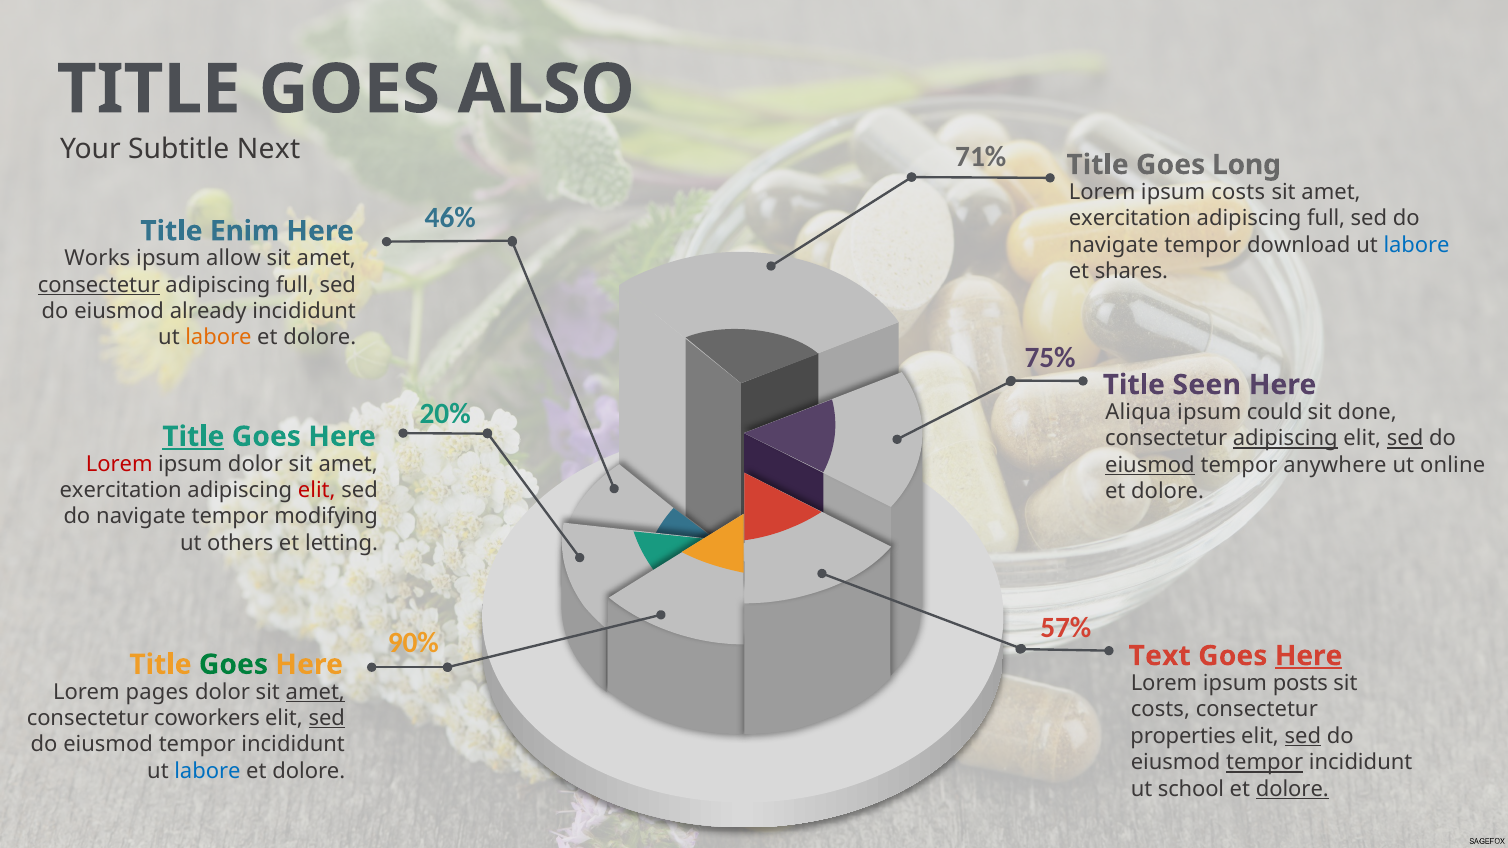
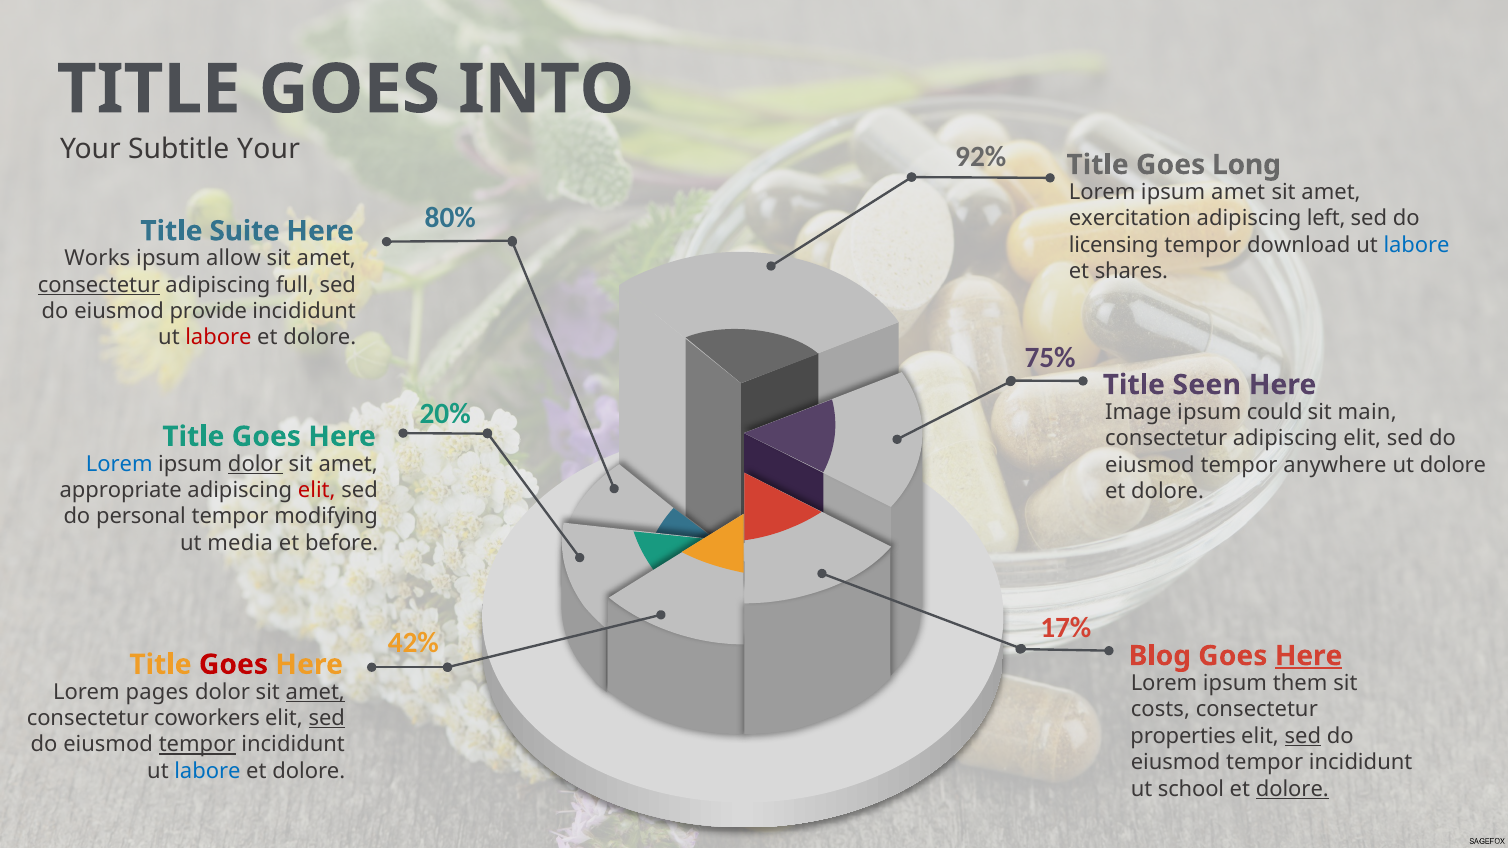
ALSO: ALSO -> INTO (546, 89)
Subtitle Next: Next -> Your (269, 150)
71%: 71% -> 92% (981, 157)
ipsum costs: costs -> amet (1238, 192)
46%: 46% -> 80% (450, 218)
full: full -> left (1326, 218)
Enim: Enim -> Suite (245, 231)
navigate: navigate -> licensing (1114, 245)
already: already -> provide (208, 311)
labore colour: orange -> red (218, 338)
Aliqua: Aliqua -> Image (1138, 412)
done: done -> main (1367, 412)
Title underline: present -> none (193, 437)
adipiscing underline: present -> none (1285, 439)
sed underline: present -> none (1405, 439)
Lorem colour: red -> blue (119, 464)
dolor underline: none -> present (255, 464)
eiusmod underline: present -> none (1150, 465)
ut online: online -> dolore (1453, 465)
exercitation: exercitation -> appropriate (121, 490)
navigate: navigate -> personal (141, 517)
others: others -> media (240, 543)
letting: letting -> before (342, 543)
57%: 57% -> 17% (1066, 628)
90%: 90% -> 42% (413, 643)
Text: Text -> Blog (1160, 656)
Goes colour: green -> red (233, 665)
posts: posts -> them (1300, 683)
tempor underline: none -> present (197, 745)
tempor underline: present -> none (1265, 763)
